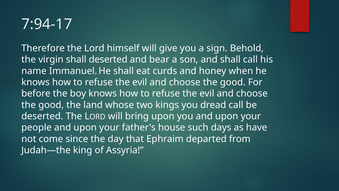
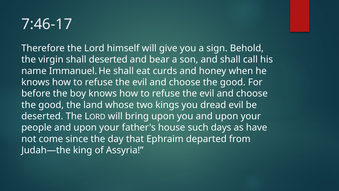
7:94-17: 7:94-17 -> 7:46-17 (47, 24)
dread call: call -> evil (236, 105)
